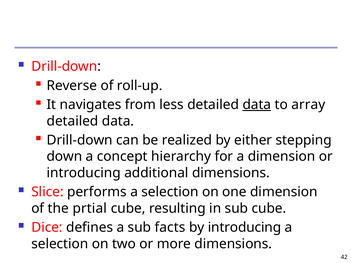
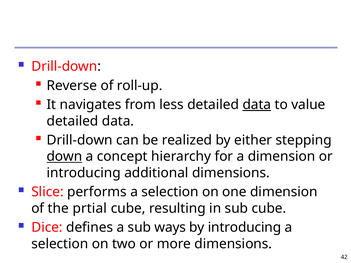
array: array -> value (308, 105)
down underline: none -> present (64, 157)
facts: facts -> ways (170, 228)
